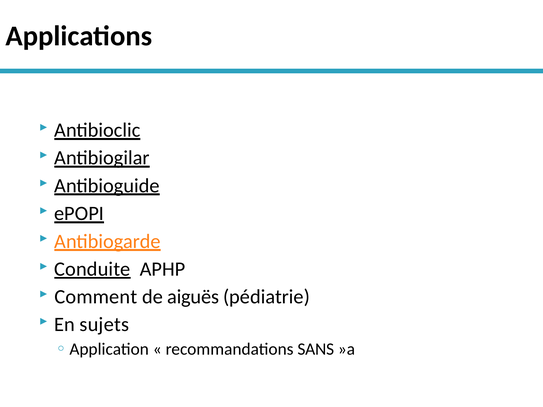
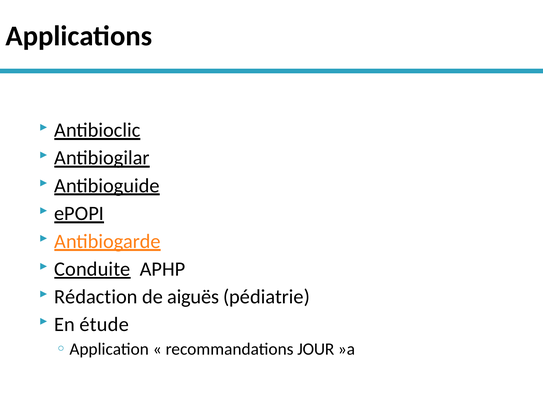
Comment: Comment -> Rédaction (96, 297)
sujets: sujets -> étude (104, 325)
SANS: SANS -> JOUR (316, 349)
